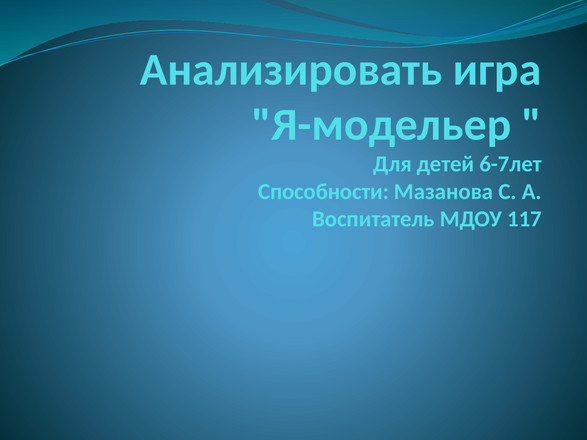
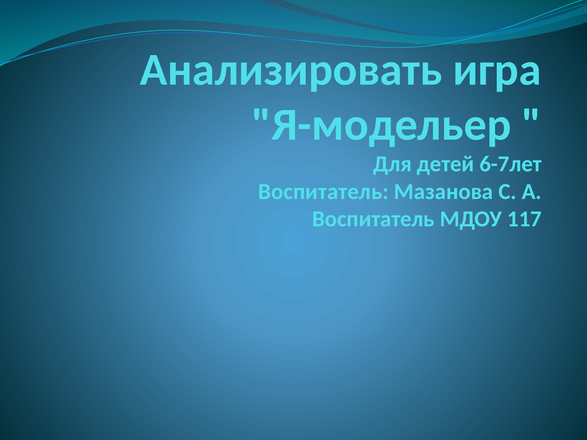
Способности: Способности -> Воспитатель (323, 192)
